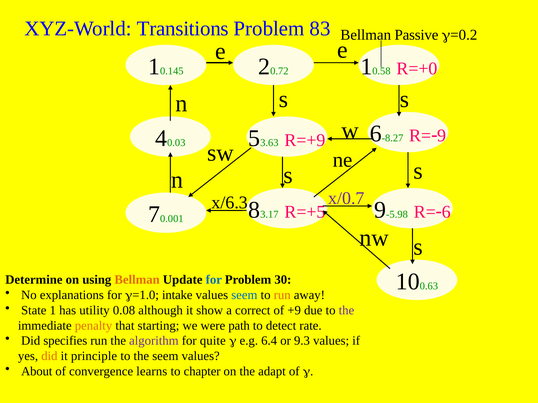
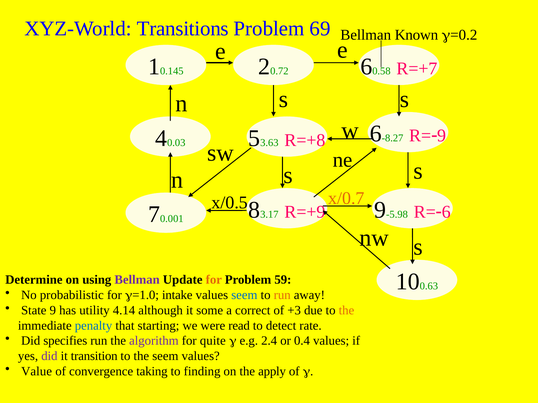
83: 83 -> 69 (320, 29)
Passive: Passive -> Known (416, 35)
1: 1 -> 6 (366, 67)
R=+0: R=+0 -> R=+7 (417, 69)
R=+9: R=+9 -> R=+8 (305, 140)
x/0.7 colour: purple -> orange (346, 198)
x/6.3: x/6.3 -> x/0.5 (230, 203)
R=+5: R=+5 -> R=+9 (305, 212)
Bellman colour: orange -> purple (137, 280)
for colour: blue -> orange (214, 280)
30: 30 -> 59 (283, 280)
explanations: explanations -> probabilistic (72, 295)
State 1: 1 -> 9 (53, 311)
0.08: 0.08 -> 4.14 (124, 311)
show: show -> some (210, 311)
+9: +9 -> +3 (294, 311)
the colour: purple -> orange (346, 311)
penalty colour: orange -> blue (93, 326)
path: path -> read (239, 326)
6.4: 6.4 -> 2.4 (269, 341)
9.3: 9.3 -> 0.4 (302, 341)
did colour: orange -> purple (49, 356)
principle: principle -> transition (94, 356)
About: About -> Value (37, 372)
learns: learns -> taking (152, 372)
chapter: chapter -> finding (202, 372)
adapt: adapt -> apply (272, 372)
